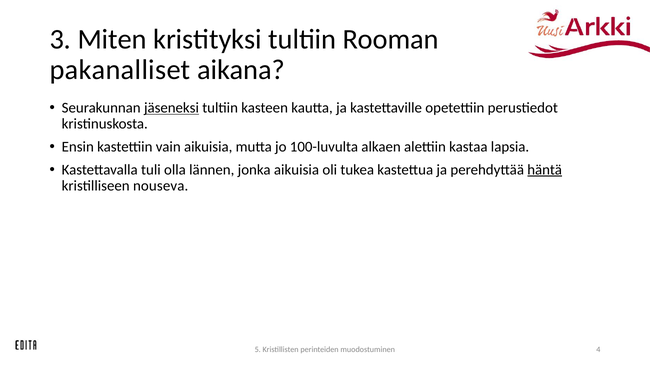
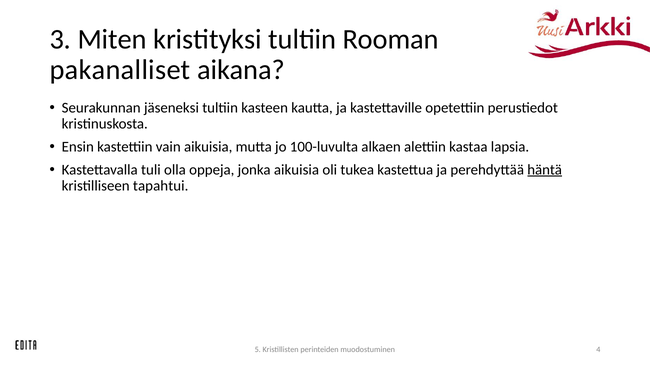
jäseneksi underline: present -> none (171, 108)
lännen: lännen -> oppeja (212, 170)
nouseva: nouseva -> tapahtui (161, 186)
